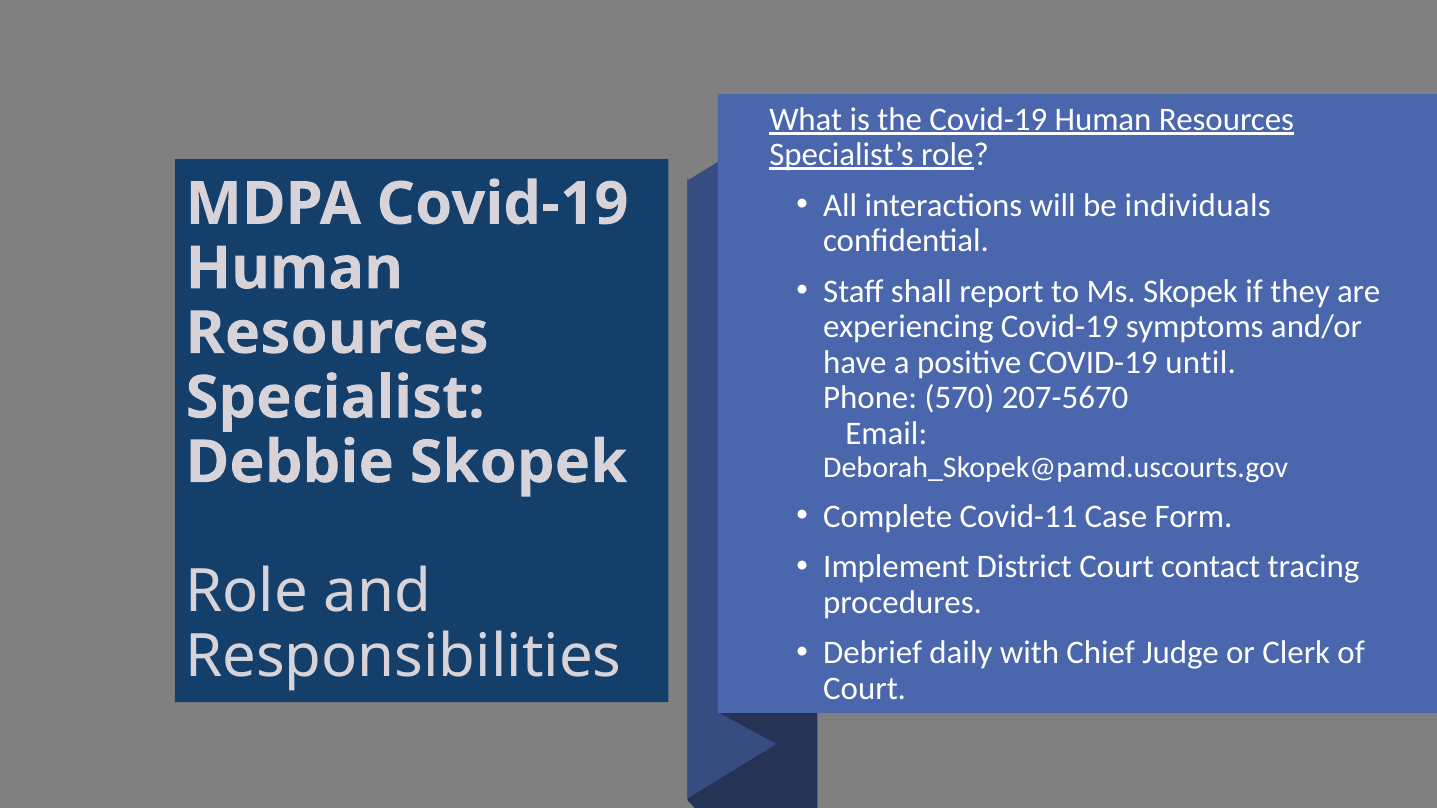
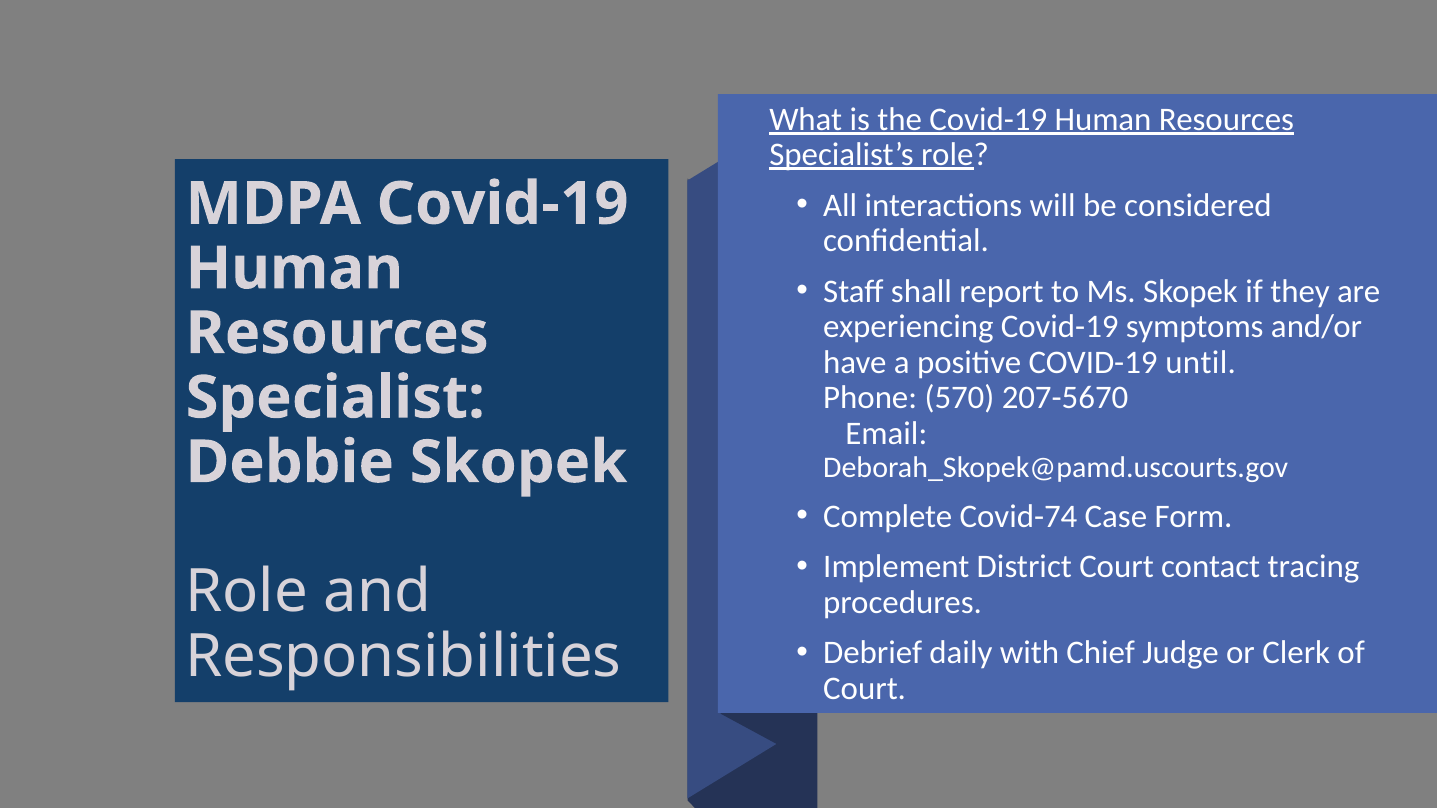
individuals: individuals -> considered (1198, 205)
Covid-11: Covid-11 -> Covid-74 (1019, 516)
